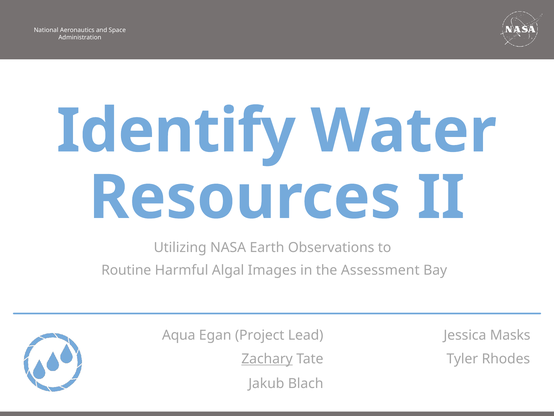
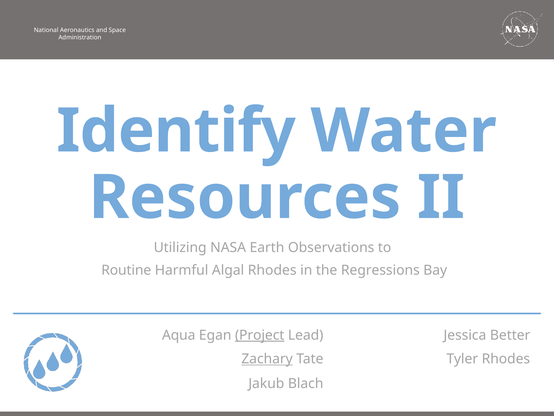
Algal Images: Images -> Rhodes (272, 270)
Assessment: Assessment -> Regressions (380, 270)
Project underline: none -> present (260, 335)
Masks: Masks -> Better (510, 335)
